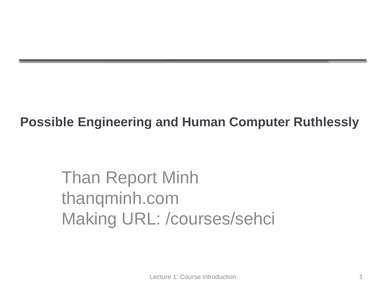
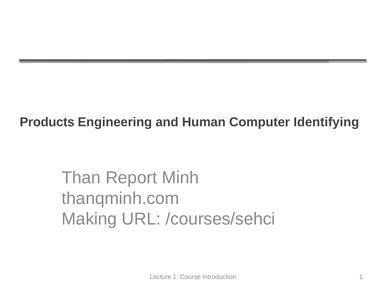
Possible: Possible -> Products (47, 122)
Ruthlessly: Ruthlessly -> Identifying (326, 122)
